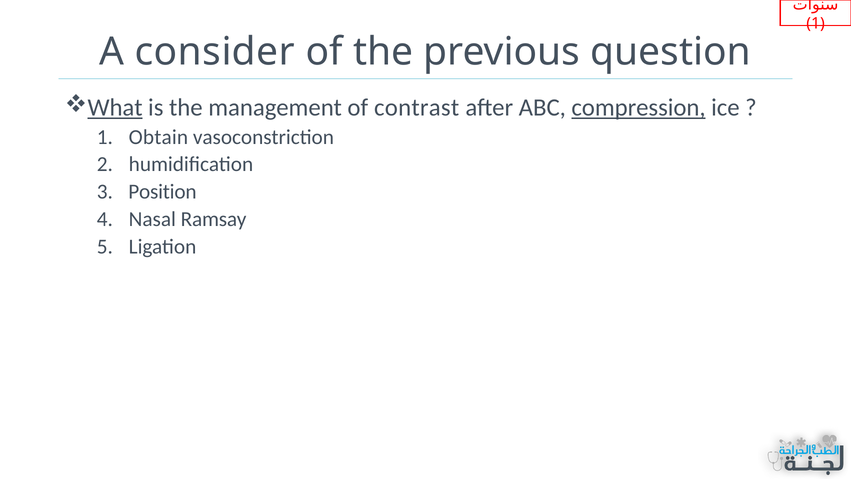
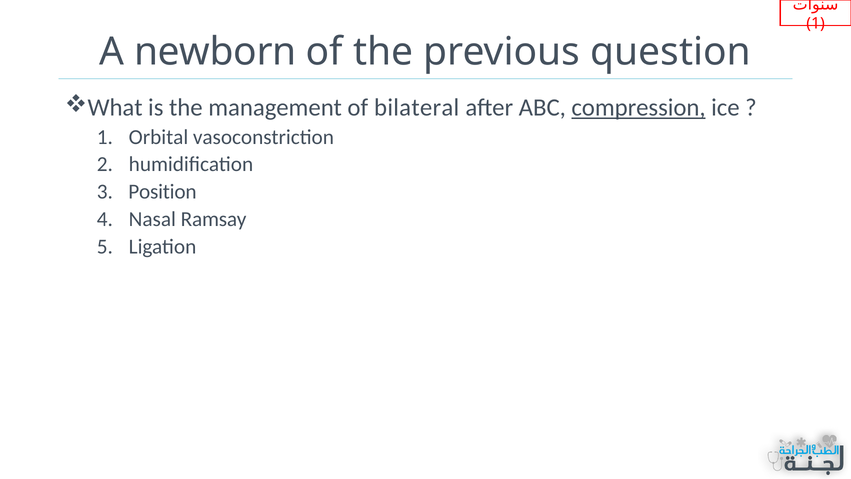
consider: consider -> newborn (215, 52)
What underline: present -> none (115, 108)
contrast: contrast -> bilateral (417, 108)
Obtain: Obtain -> Orbital (158, 137)
